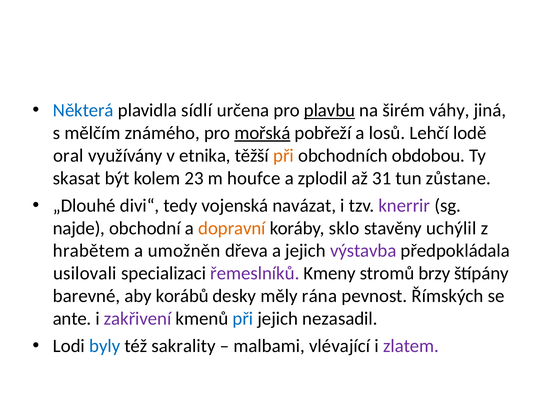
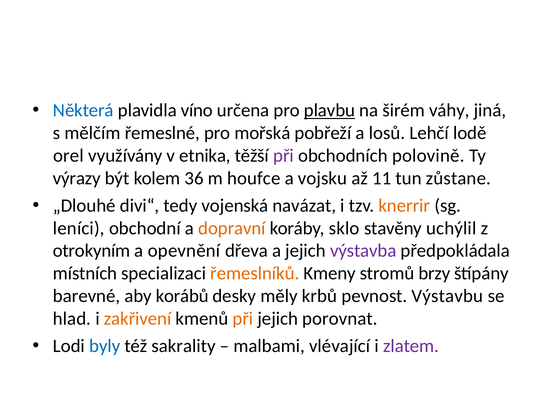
sídlí: sídlí -> víno (197, 110)
známého: známého -> řemeslné (162, 133)
mořská underline: present -> none (262, 133)
oral: oral -> orel (68, 156)
při colour: orange -> purple (284, 156)
obdobou: obdobou -> polovině (428, 156)
skasat: skasat -> výrazy (77, 178)
23: 23 -> 36 (194, 178)
zplodil: zplodil -> vojsku (323, 178)
31: 31 -> 11 (382, 178)
knerrir colour: purple -> orange (404, 206)
najde: najde -> leníci (79, 228)
hrabětem: hrabětem -> otrokyním (92, 251)
umožněn: umožněn -> opevnění (184, 251)
usilovali: usilovali -> místních (85, 274)
řemeslníků colour: purple -> orange (255, 274)
rána: rána -> krbů (320, 296)
Římských: Římských -> Výstavbu (447, 296)
ante: ante -> hlad (72, 319)
zakřivení colour: purple -> orange (138, 319)
při colour: blue -> orange (243, 319)
nezasadil: nezasadil -> porovnat (340, 319)
